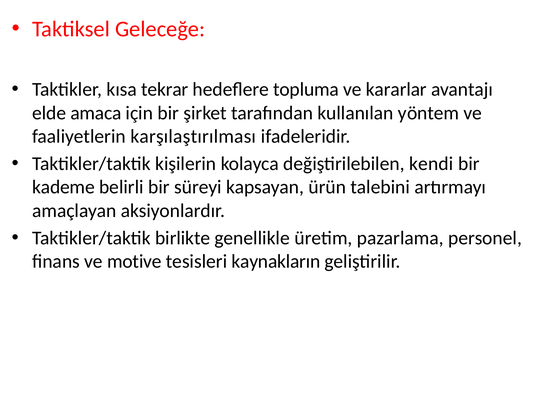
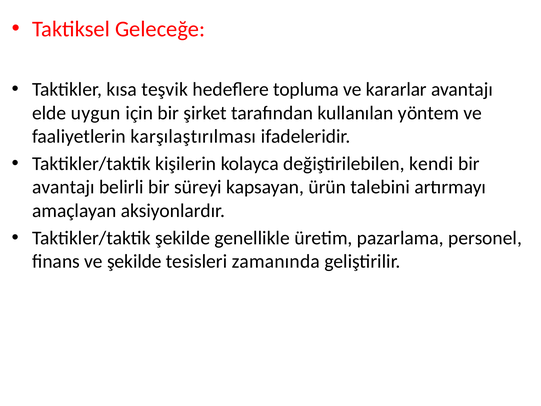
tekrar: tekrar -> teşvik (165, 89)
amaca: amaca -> uygun (96, 113)
kademe: kademe -> avantajı (63, 187)
Taktikler/taktik birlikte: birlikte -> şekilde (183, 238)
ve motive: motive -> şekilde (134, 261)
kaynakların: kaynakların -> zamanında (276, 261)
